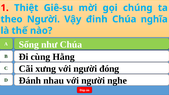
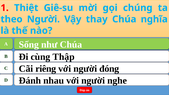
đinh: đinh -> thay (97, 19)
Hằng: Hằng -> Thập (64, 57)
xưng: xưng -> riêng (46, 69)
